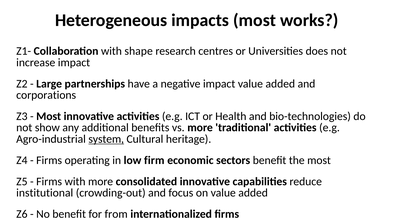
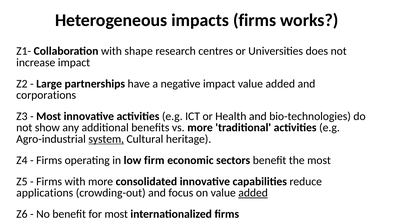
impacts most: most -> firms (255, 20)
institutional: institutional -> applications (45, 192)
added underline: none -> present (253, 192)
for from: from -> most (116, 213)
